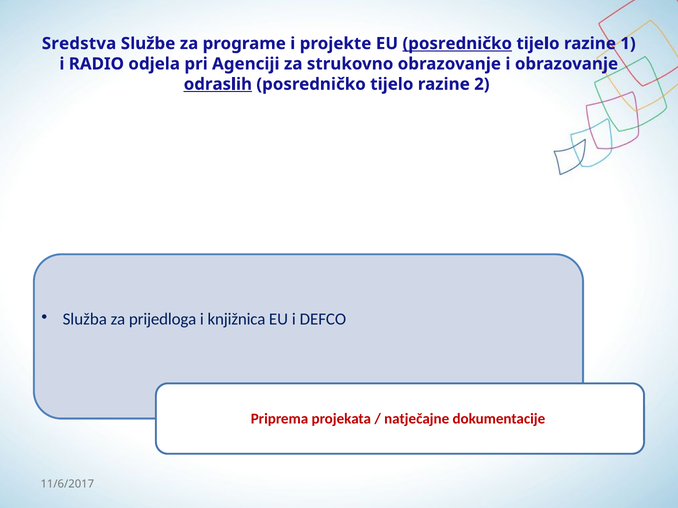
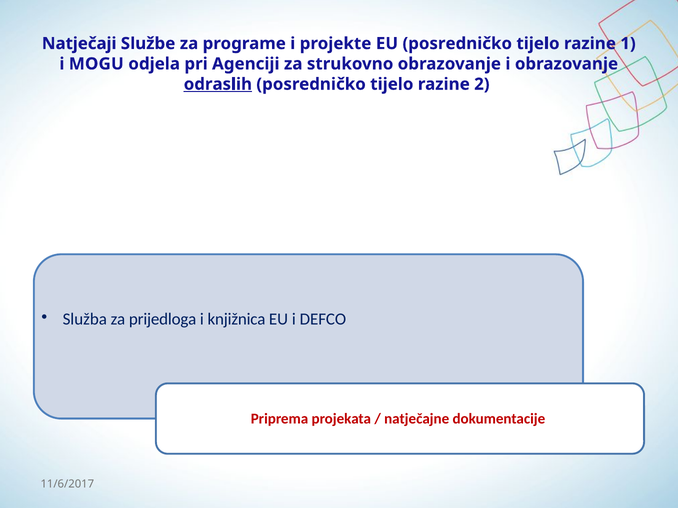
Sredstva: Sredstva -> Natječaji (79, 44)
posredničko underline: present -> none (457, 44)
RADIO: RADIO -> MOGU (96, 64)
